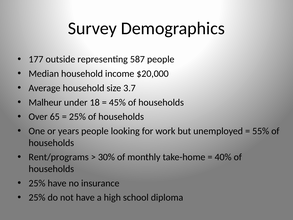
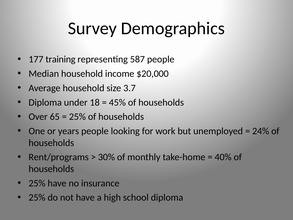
outside: outside -> training (60, 59)
Malheur: Malheur -> Diploma (45, 102)
55%: 55% -> 24% (261, 131)
